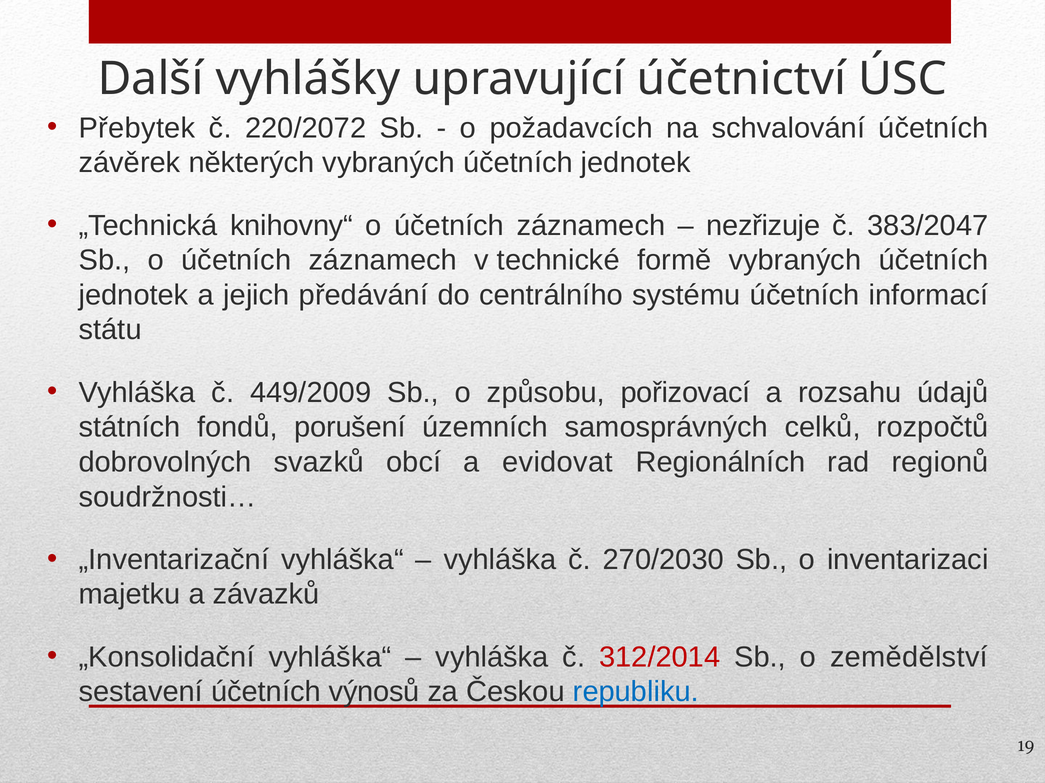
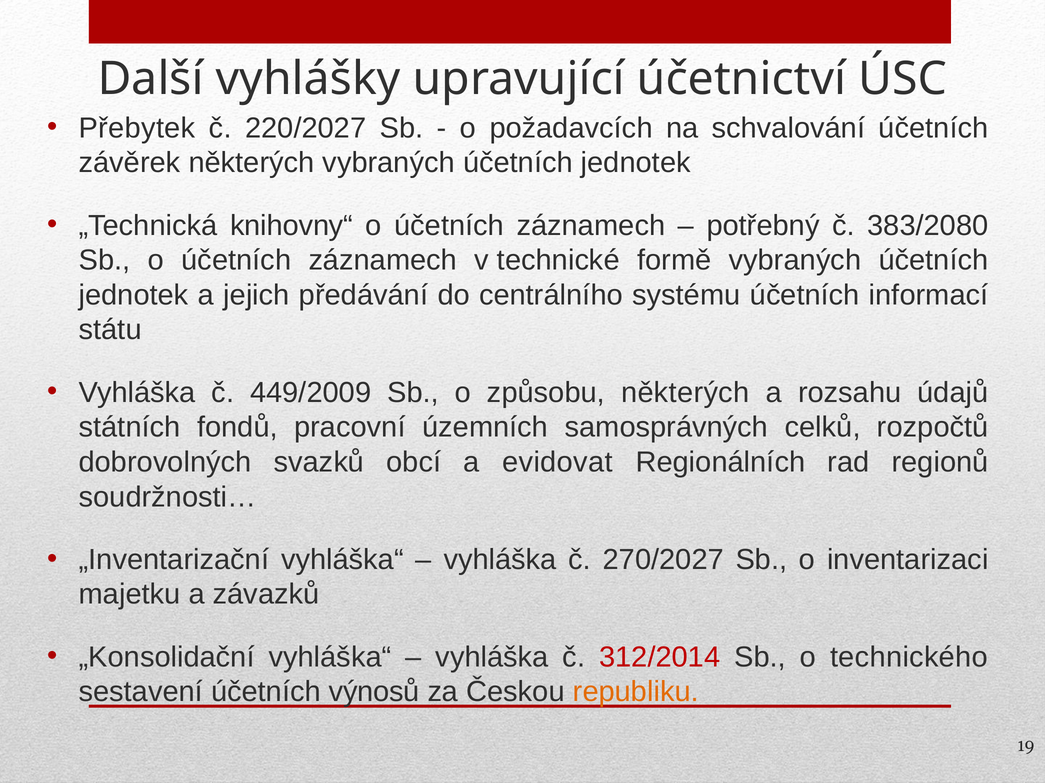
220/2072: 220/2072 -> 220/2027 (306, 128)
nezřizuje: nezřizuje -> potřebný (763, 226)
383/2047: 383/2047 -> 383/2080 (928, 226)
způsobu pořizovací: pořizovací -> některých (685, 393)
porušení: porušení -> pracovní (350, 428)
270/2030: 270/2030 -> 270/2027 (663, 560)
zemědělství: zemědělství -> technického (909, 658)
republiku colour: blue -> orange (636, 693)
